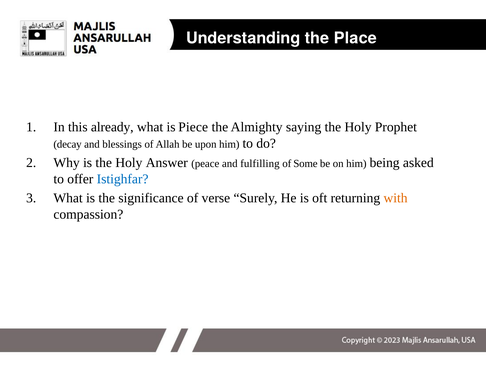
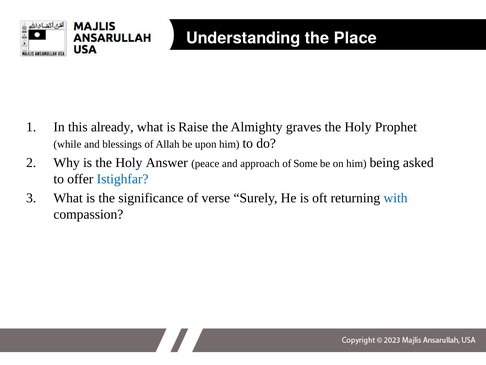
Piece: Piece -> Raise (193, 127)
saying: saying -> graves (304, 127)
decay: decay -> while (67, 144)
fulfilling: fulfilling -> approach (260, 163)
with colour: orange -> blue (396, 198)
